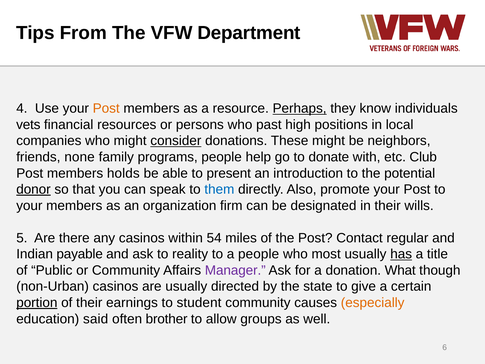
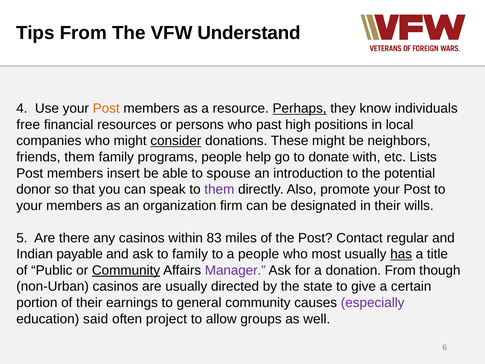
Department: Department -> Understand (249, 33)
vets: vets -> free (28, 125)
friends none: none -> them (80, 157)
Club: Club -> Lists (423, 157)
holds: holds -> insert (123, 173)
present: present -> spouse (229, 173)
donor underline: present -> none (33, 189)
them colour: blue -> purple (219, 189)
54: 54 -> 83 (214, 238)
to reality: reality -> family (190, 254)
Community underline: none -> present (126, 270)
donation What: What -> From (400, 270)
portion underline: present -> none (37, 303)
student: student -> general (199, 303)
especially colour: orange -> purple (373, 303)
brother: brother -> project (166, 319)
